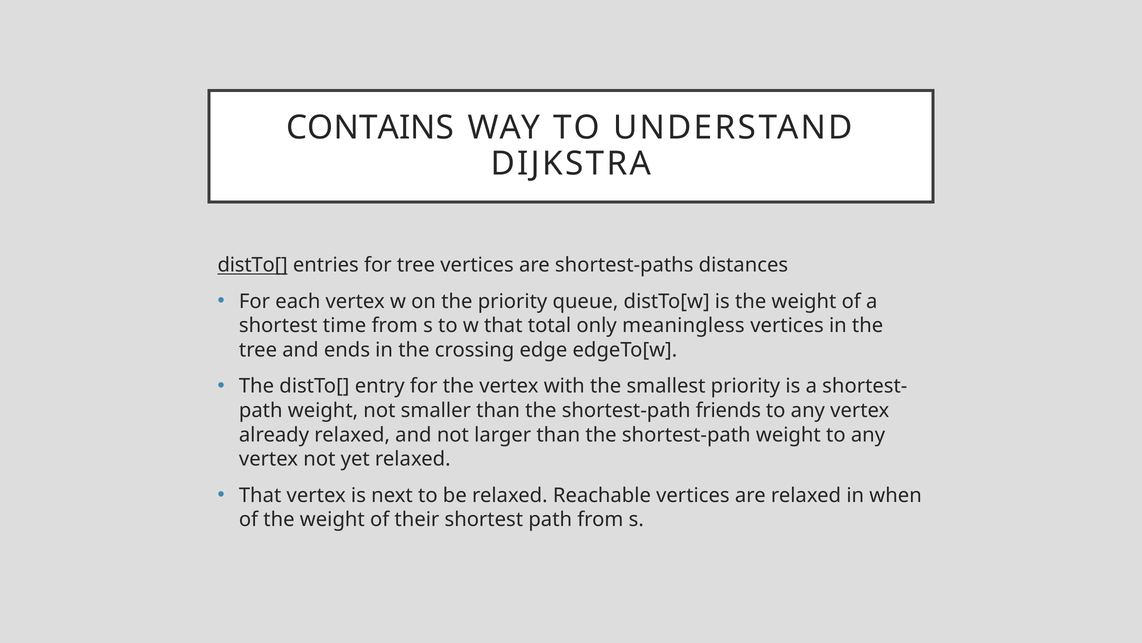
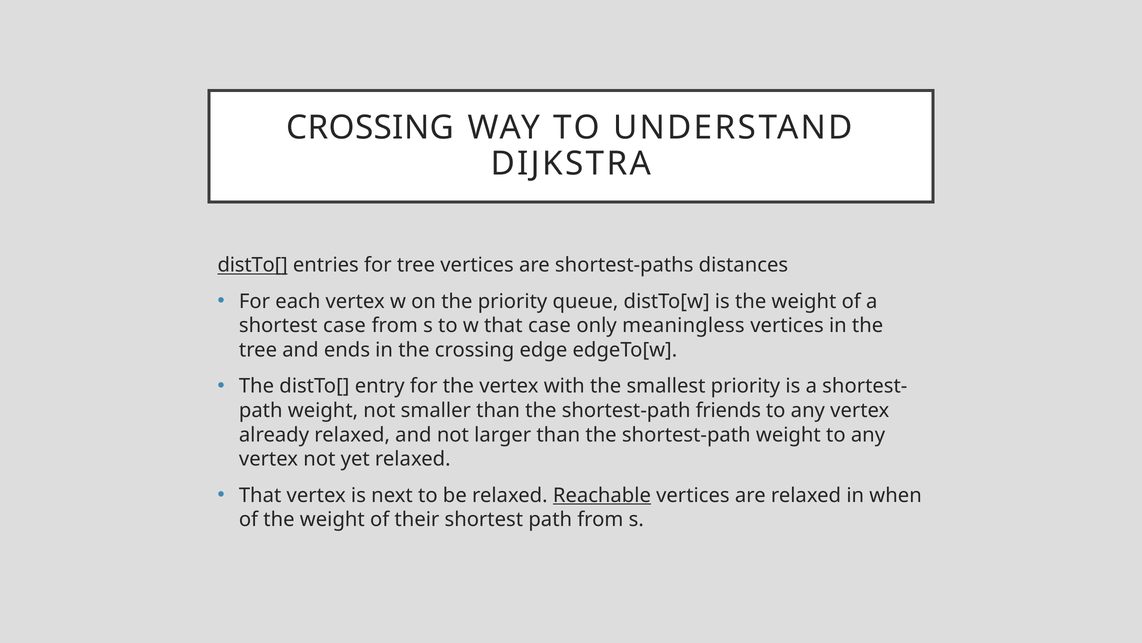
CONTAINS: CONTAINS -> CROSSING (370, 128)
shortest time: time -> case (344, 325)
that total: total -> case (549, 325)
Reachable underline: none -> present (602, 495)
